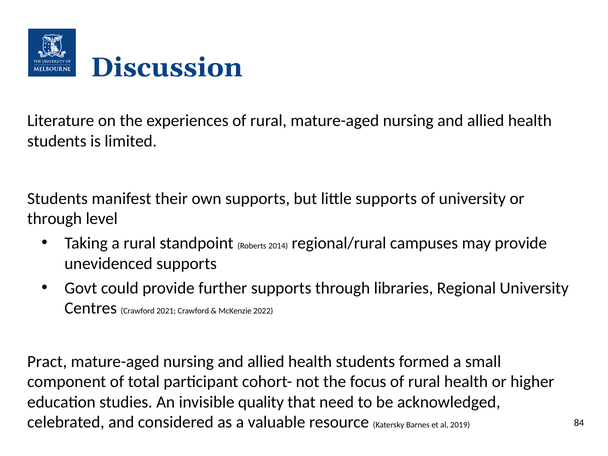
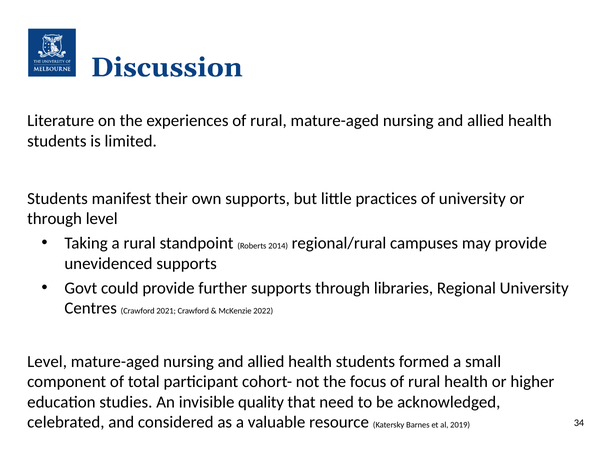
little supports: supports -> practices (386, 198)
Pract: Pract -> Level (47, 361)
84: 84 -> 34 (579, 423)
